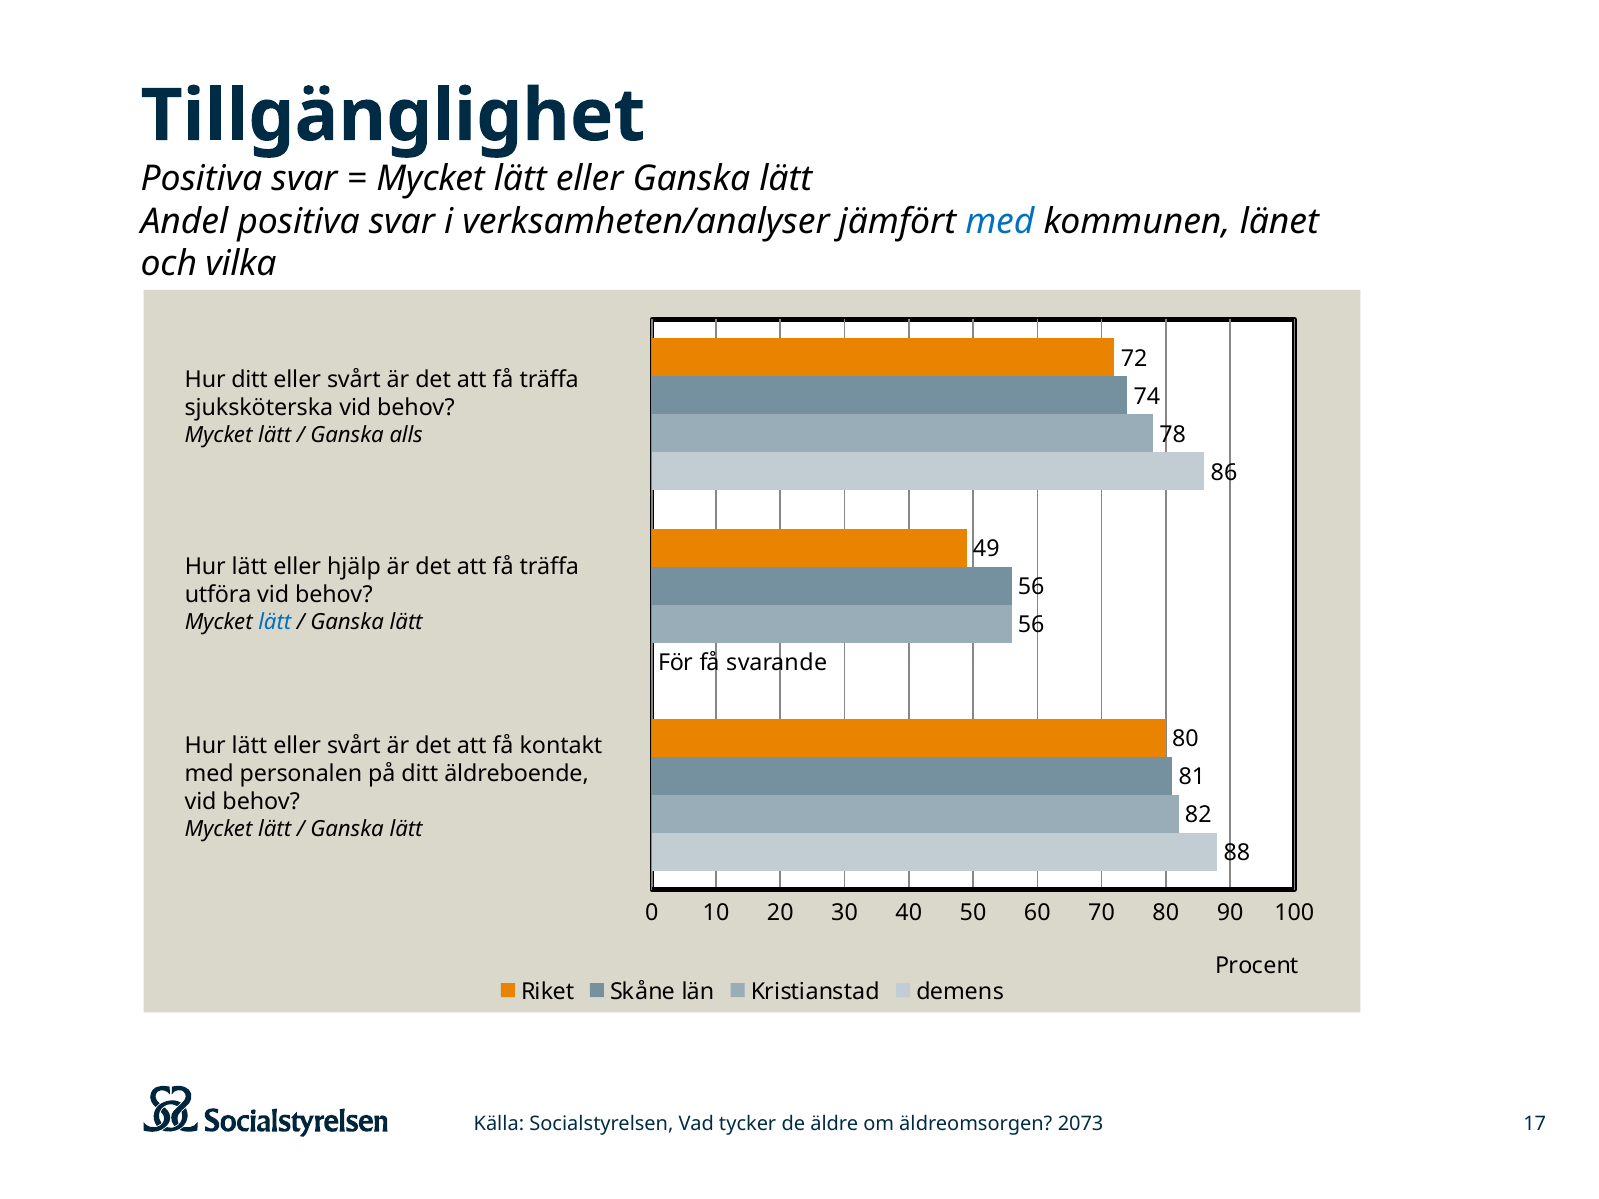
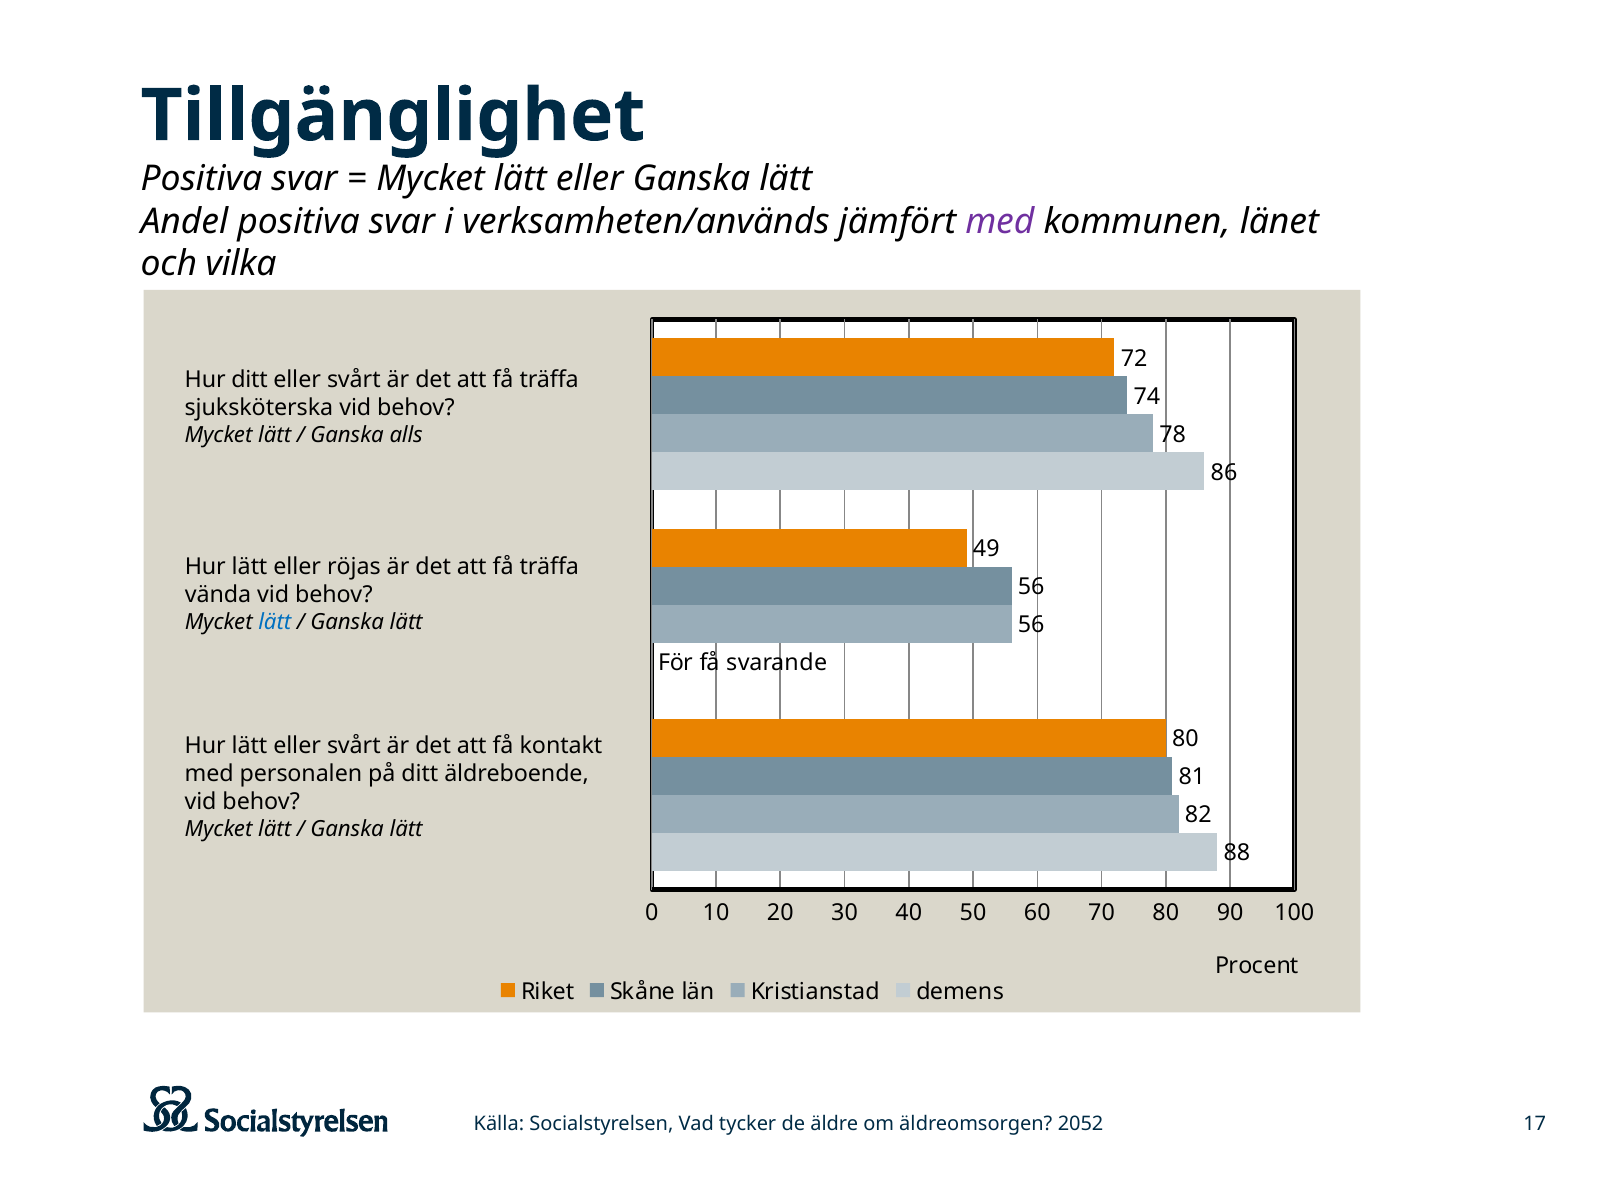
verksamheten/analyser: verksamheten/analyser -> verksamheten/används (646, 221)
med colour: blue -> purple (1000, 221)
hjälp: hjälp -> röjas (354, 567)
utföra: utföra -> vända (218, 595)
2073: 2073 -> 2052 (1081, 1124)
